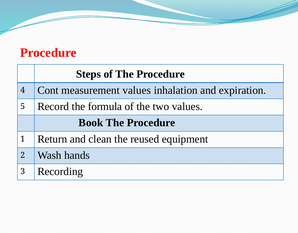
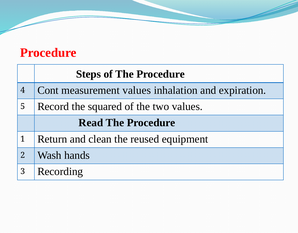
formula: formula -> squared (105, 107)
Book: Book -> Read (91, 123)
